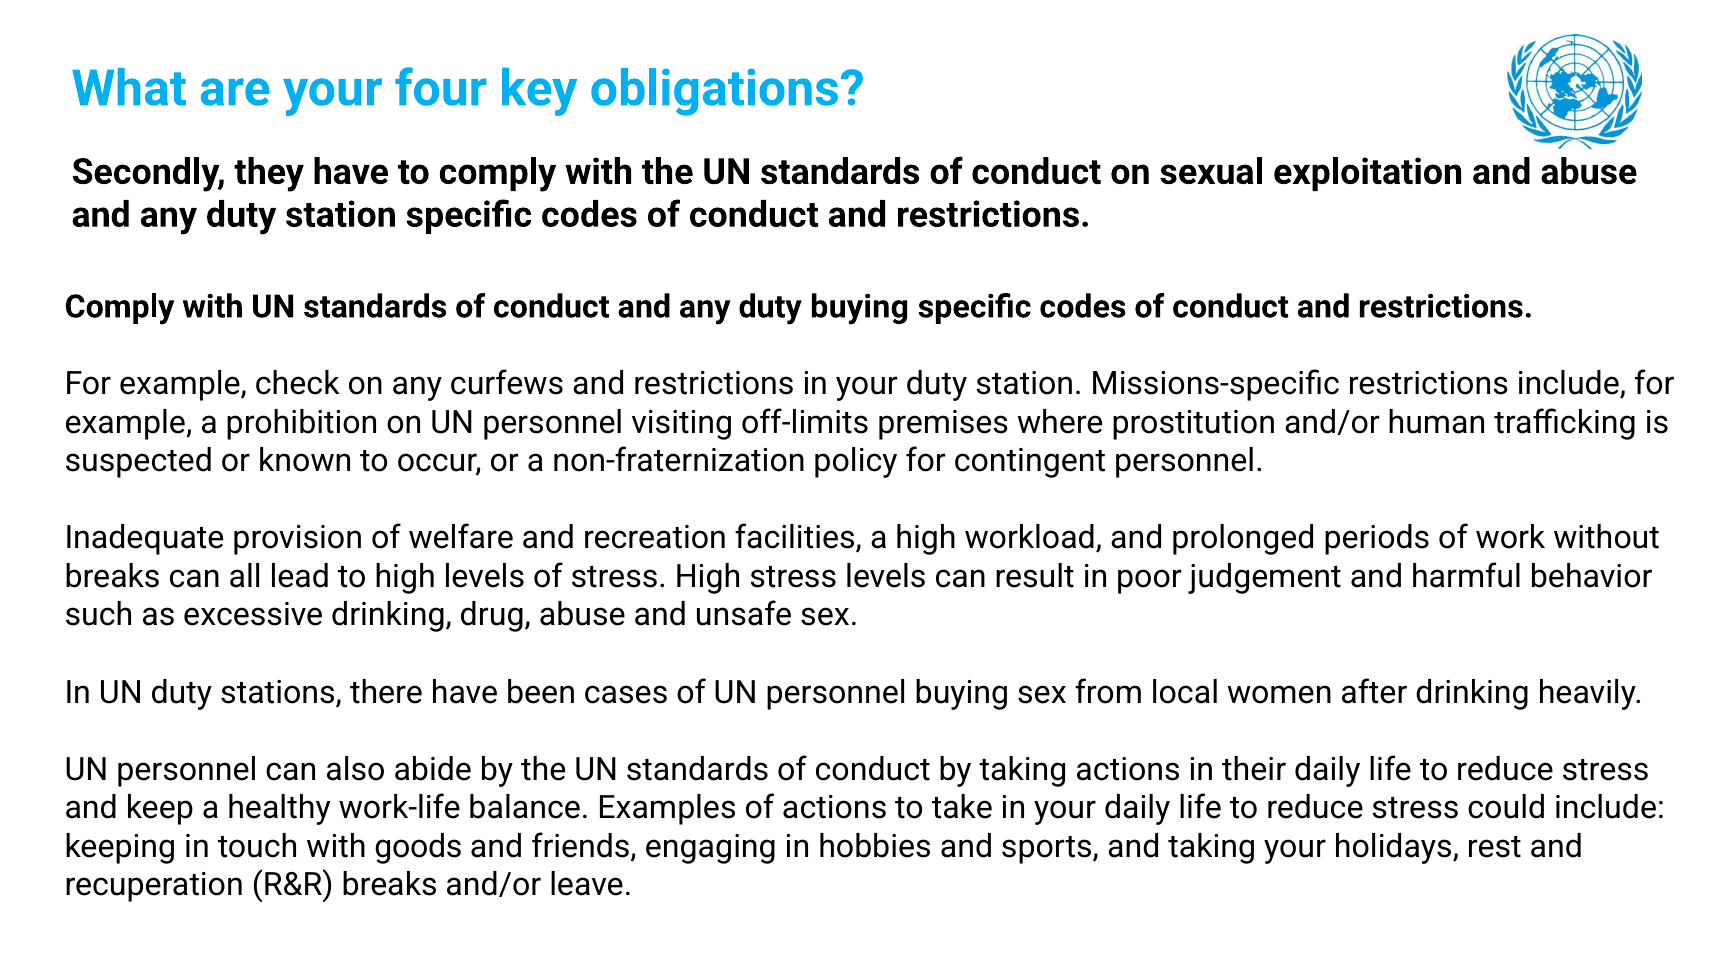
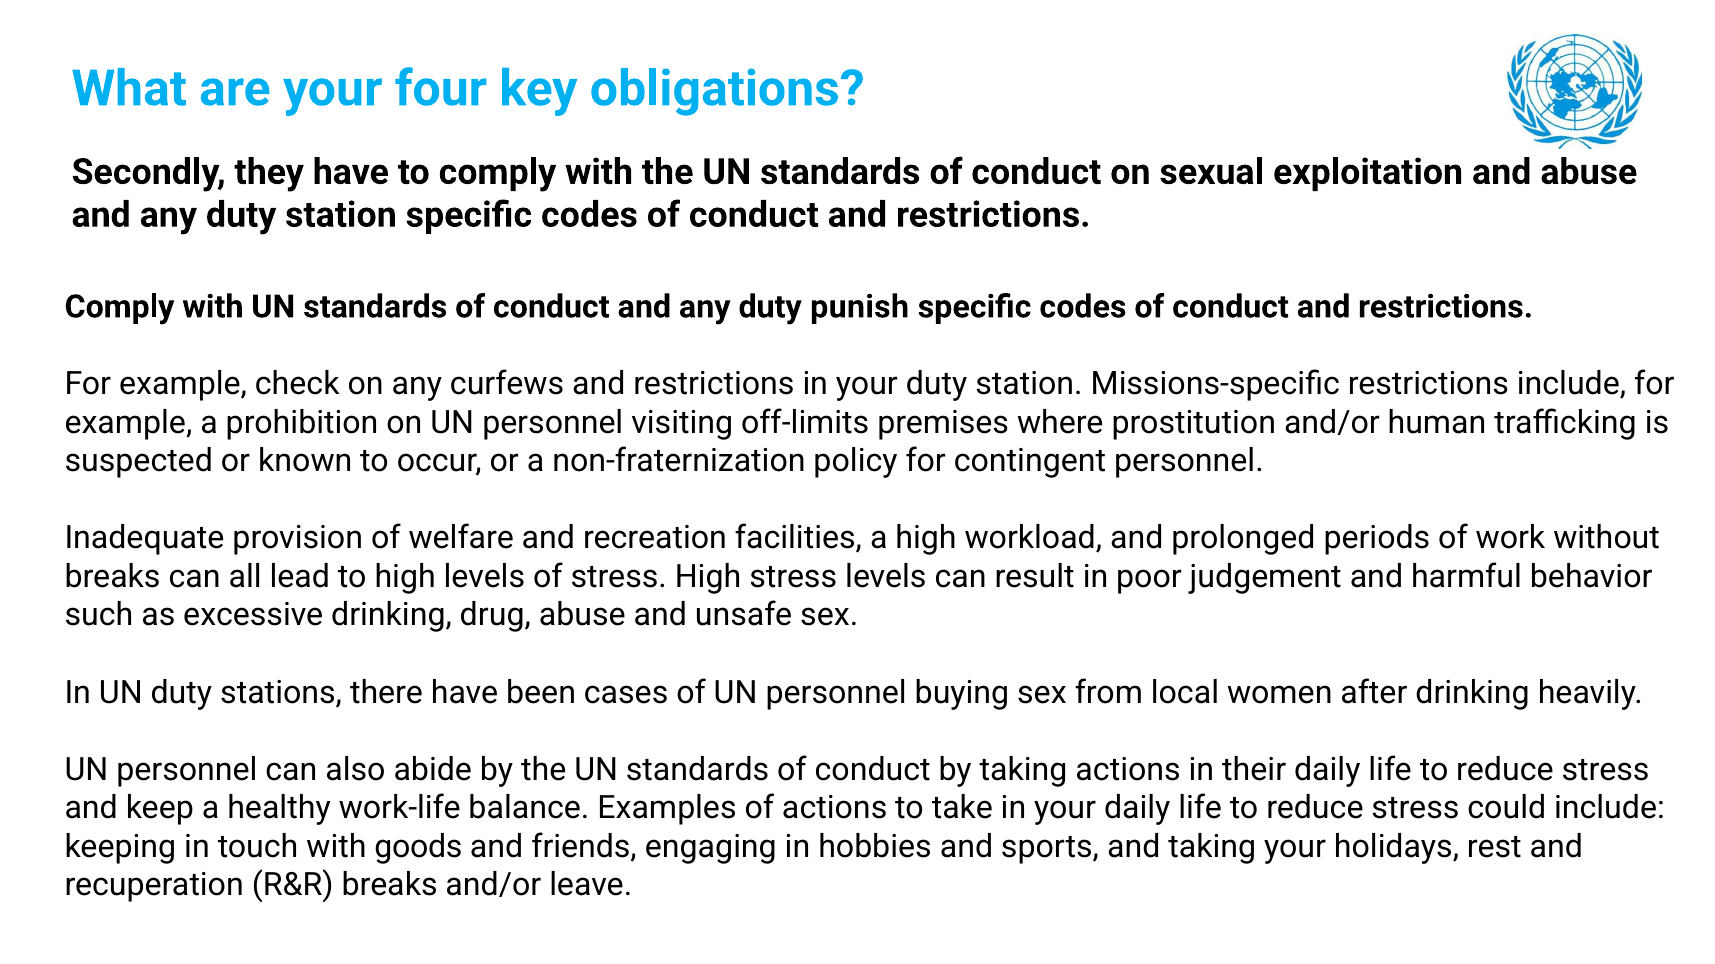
duty buying: buying -> punish (860, 307)
